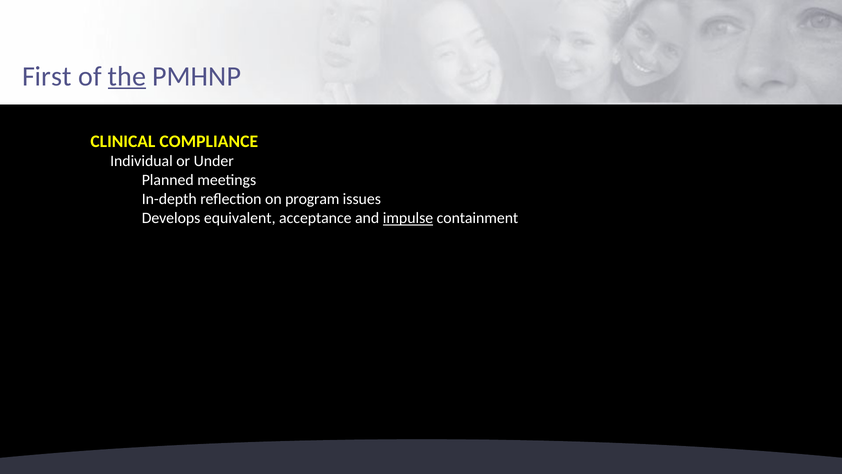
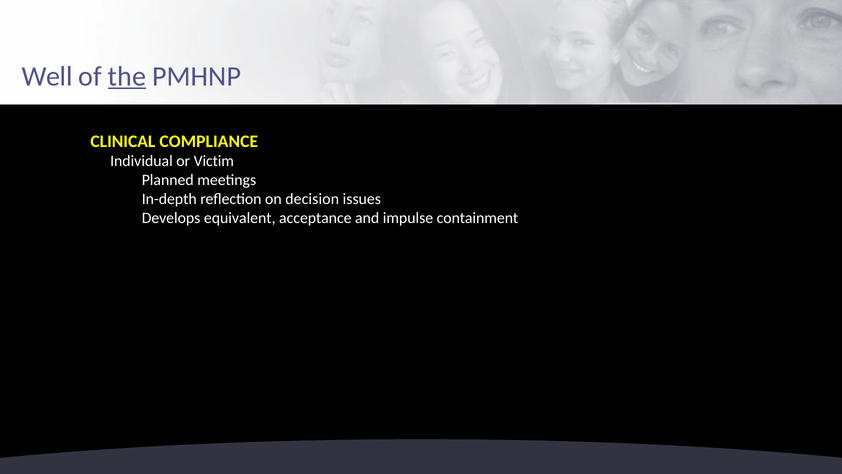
First: First -> Well (47, 76)
Under: Under -> Victim (214, 161)
program: program -> decision (312, 199)
impulse underline: present -> none (408, 218)
